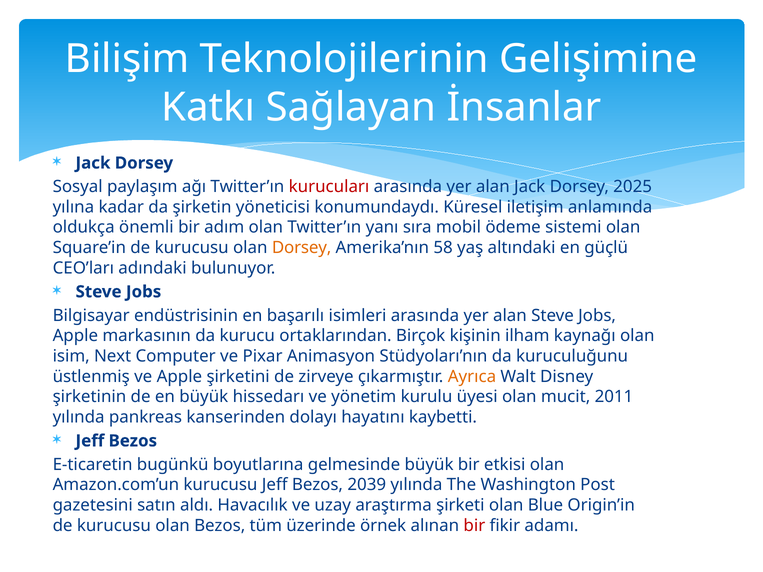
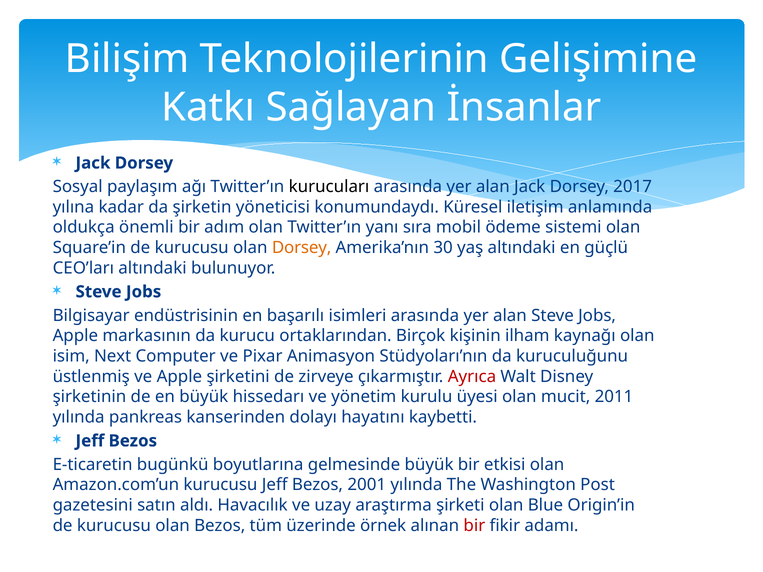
kurucuları colour: red -> black (329, 187)
2025: 2025 -> 2017 (633, 187)
58: 58 -> 30 (443, 248)
CEO’ları adındaki: adındaki -> altındaki (153, 268)
Ayrıca colour: orange -> red (472, 377)
2039: 2039 -> 2001 (367, 485)
